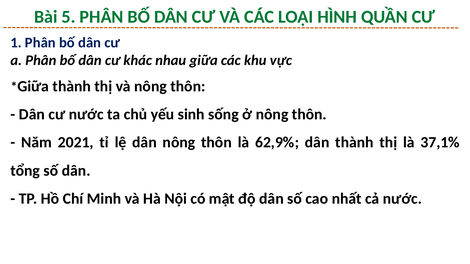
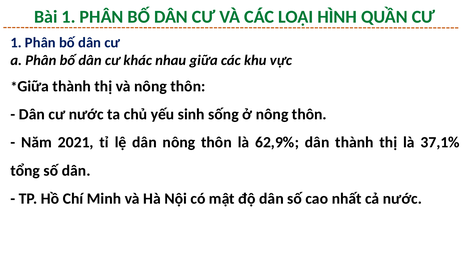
Bài 5: 5 -> 1 (69, 17)
